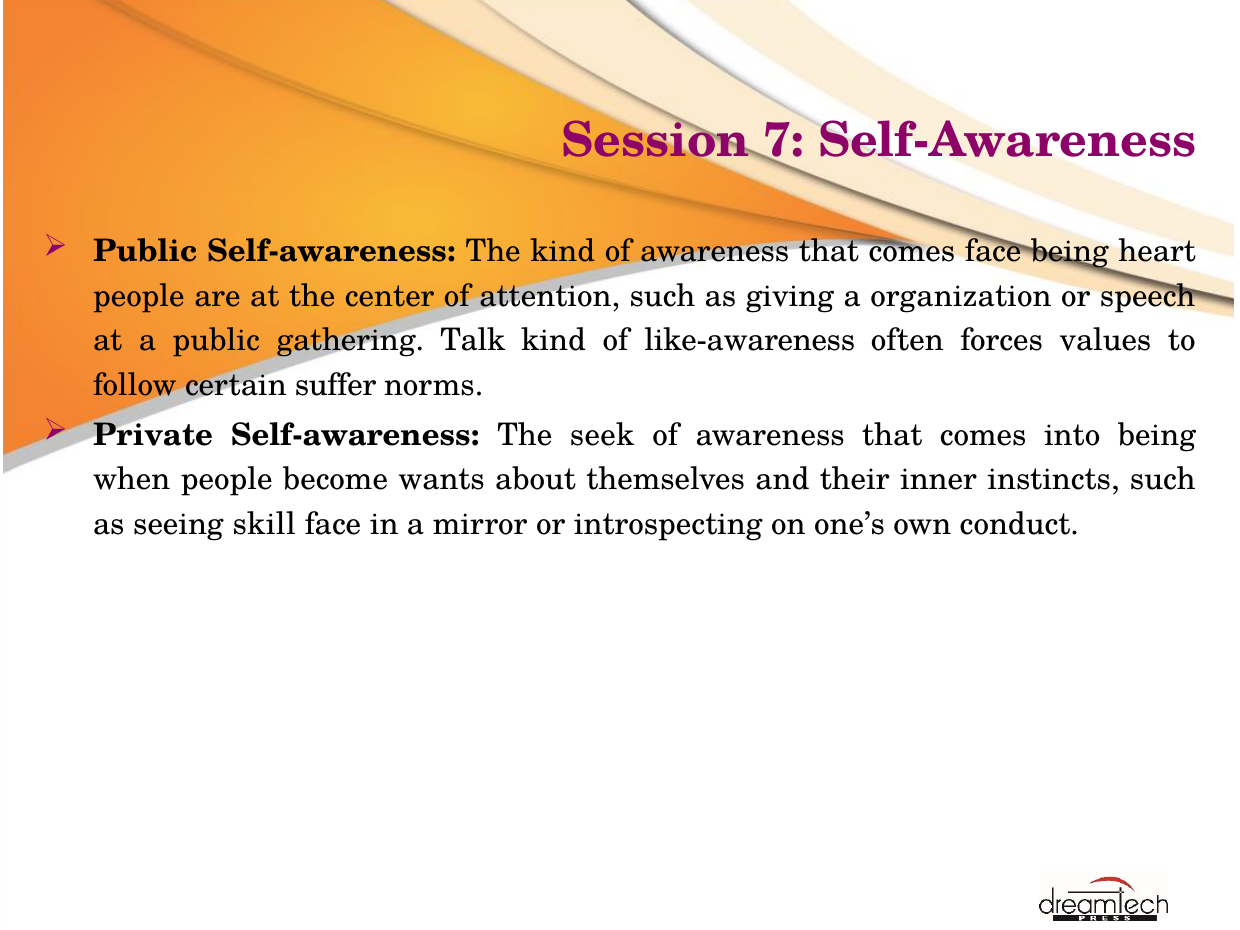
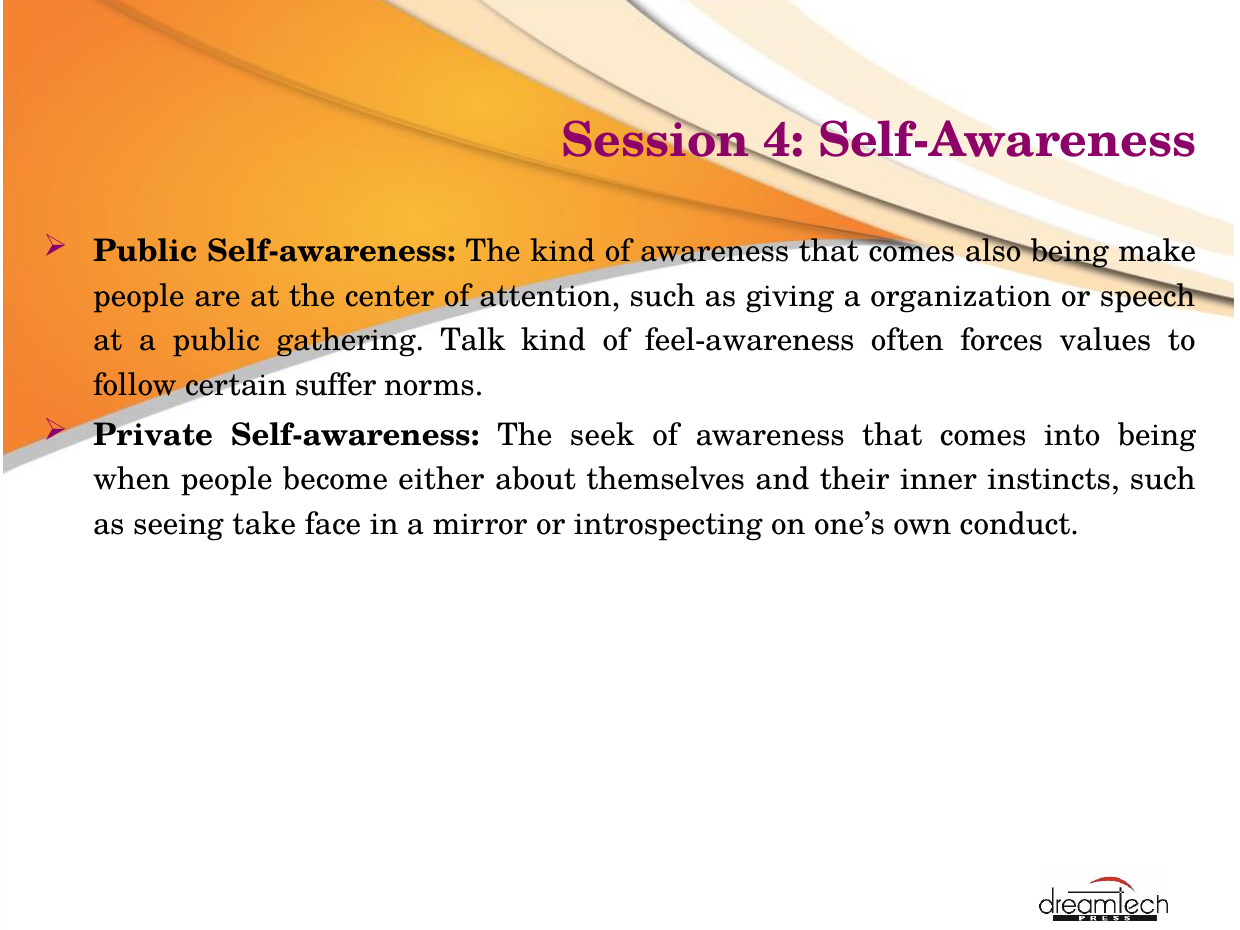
7: 7 -> 4 (784, 140)
comes face: face -> also (993, 251)
heart: heart -> make (1157, 251)
like-awareness: like-awareness -> feel-awareness (750, 341)
wants: wants -> either (441, 480)
skill: skill -> take (264, 524)
